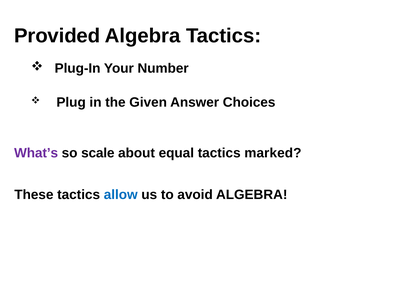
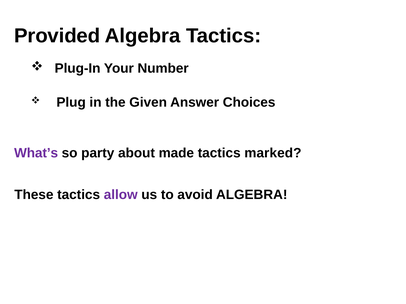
scale: scale -> party (98, 153)
equal: equal -> made (176, 153)
allow colour: blue -> purple (121, 195)
